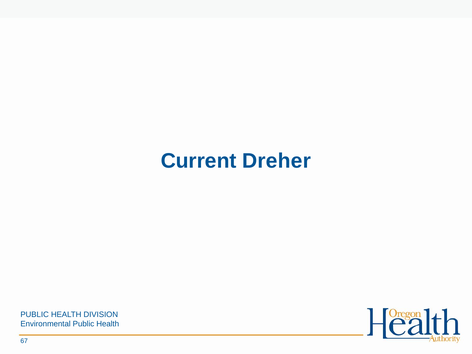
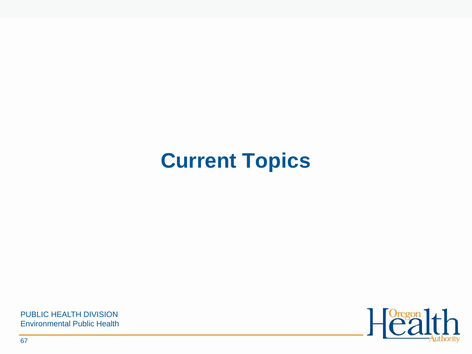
Dreher: Dreher -> Topics (277, 161)
